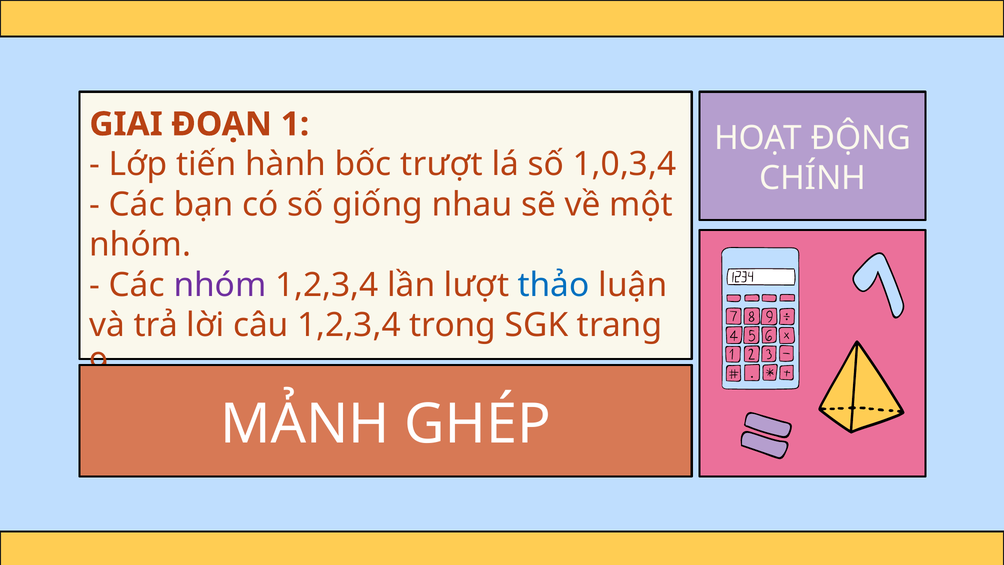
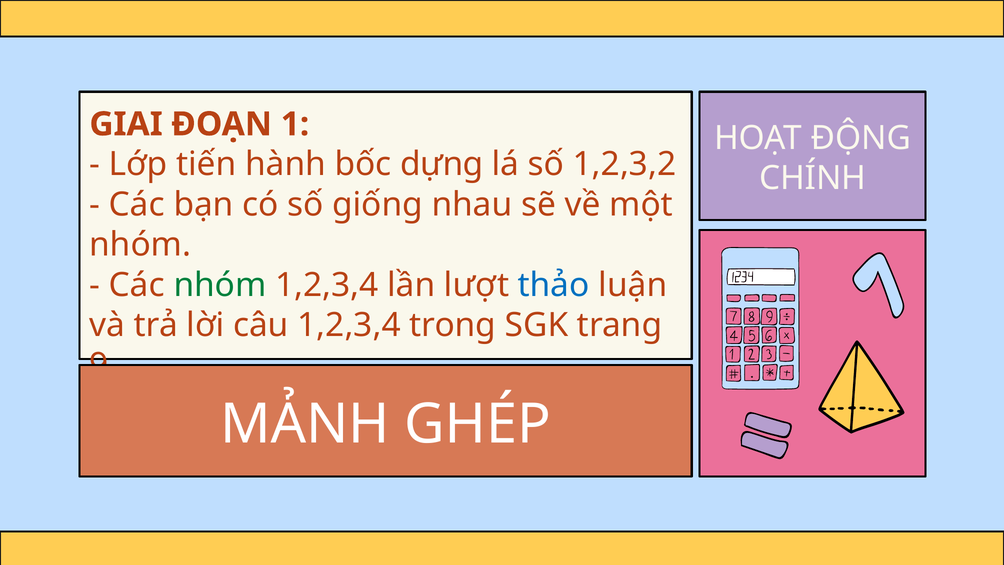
trượt: trượt -> dựng (442, 164)
1,0,3,4: 1,0,3,4 -> 1,2,3,2 (625, 164)
nhóm colour: purple -> green (220, 285)
